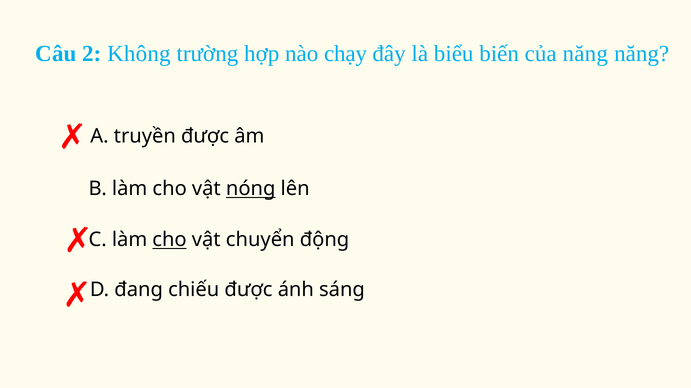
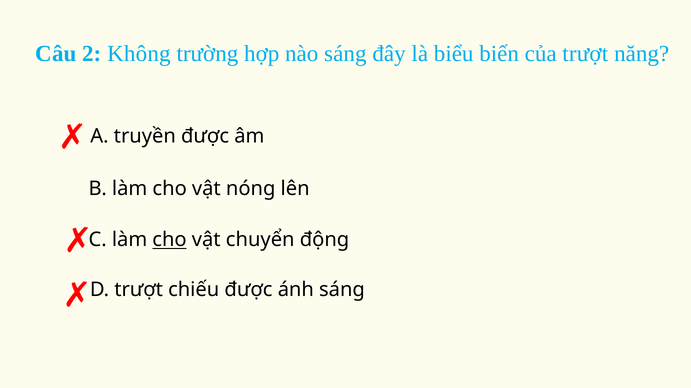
nào chạy: chạy -> sáng (345, 54)
của năng: năng -> trượt (585, 54)
nóng underline: present -> none (251, 189)
D đang: đang -> trượt (139, 290)
